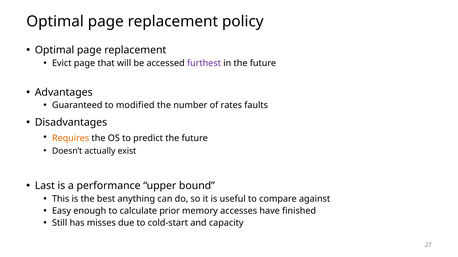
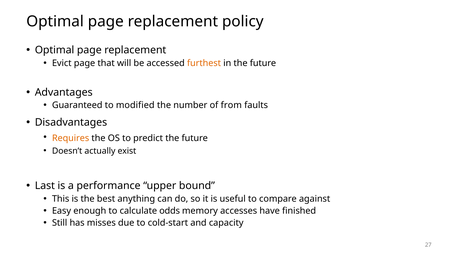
furthest colour: purple -> orange (204, 63)
rates: rates -> from (231, 106)
prior: prior -> odds (170, 211)
